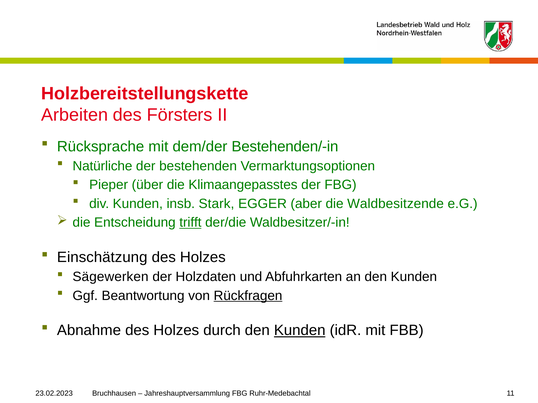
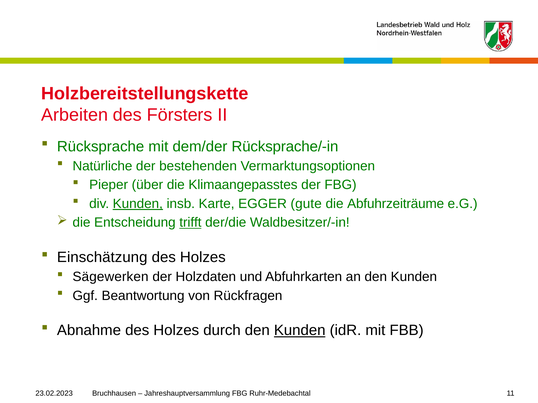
Bestehenden/-in: Bestehenden/-in -> Rücksprache/-in (285, 147)
Kunden underline: none -> present (138, 204)
Stark: Stark -> Karte (217, 204)
aber: aber -> gute (306, 204)
Waldbesitzende: Waldbesitzende -> Abfuhrzeiträume (396, 204)
Rückfragen underline: present -> none (248, 296)
